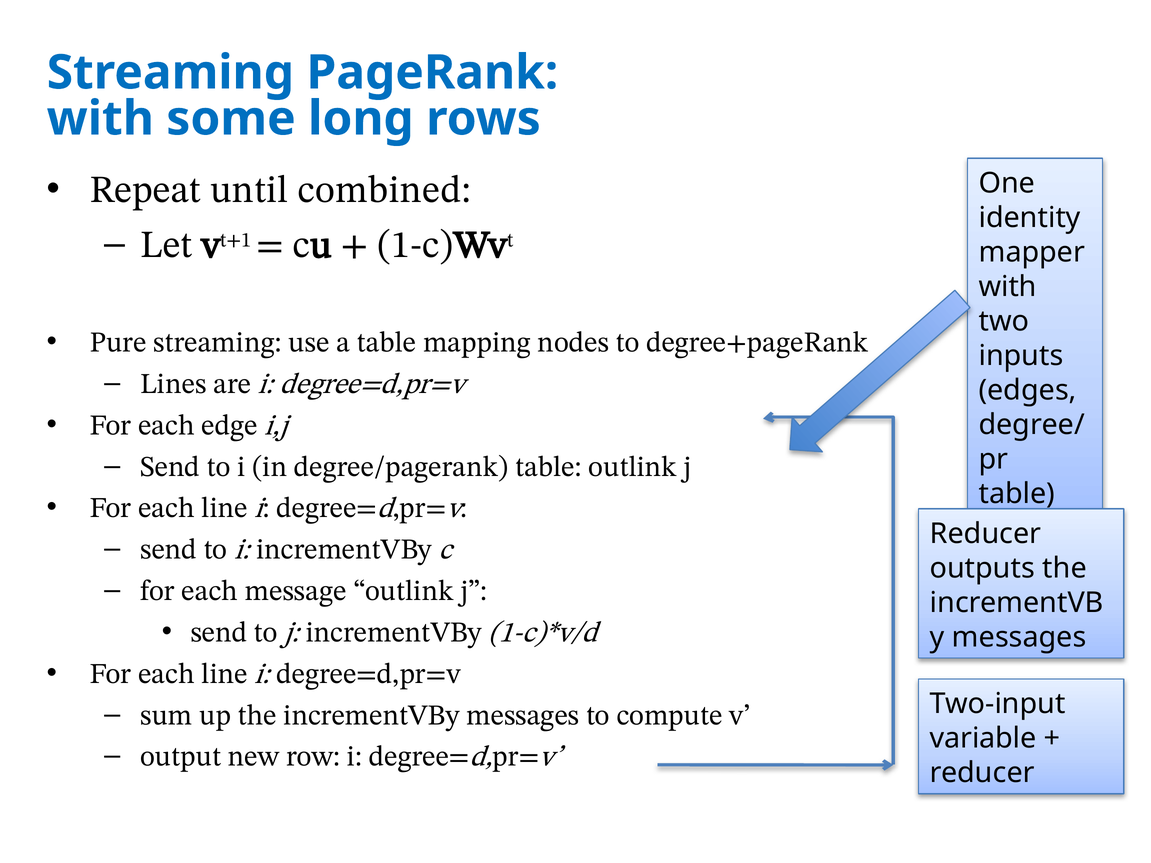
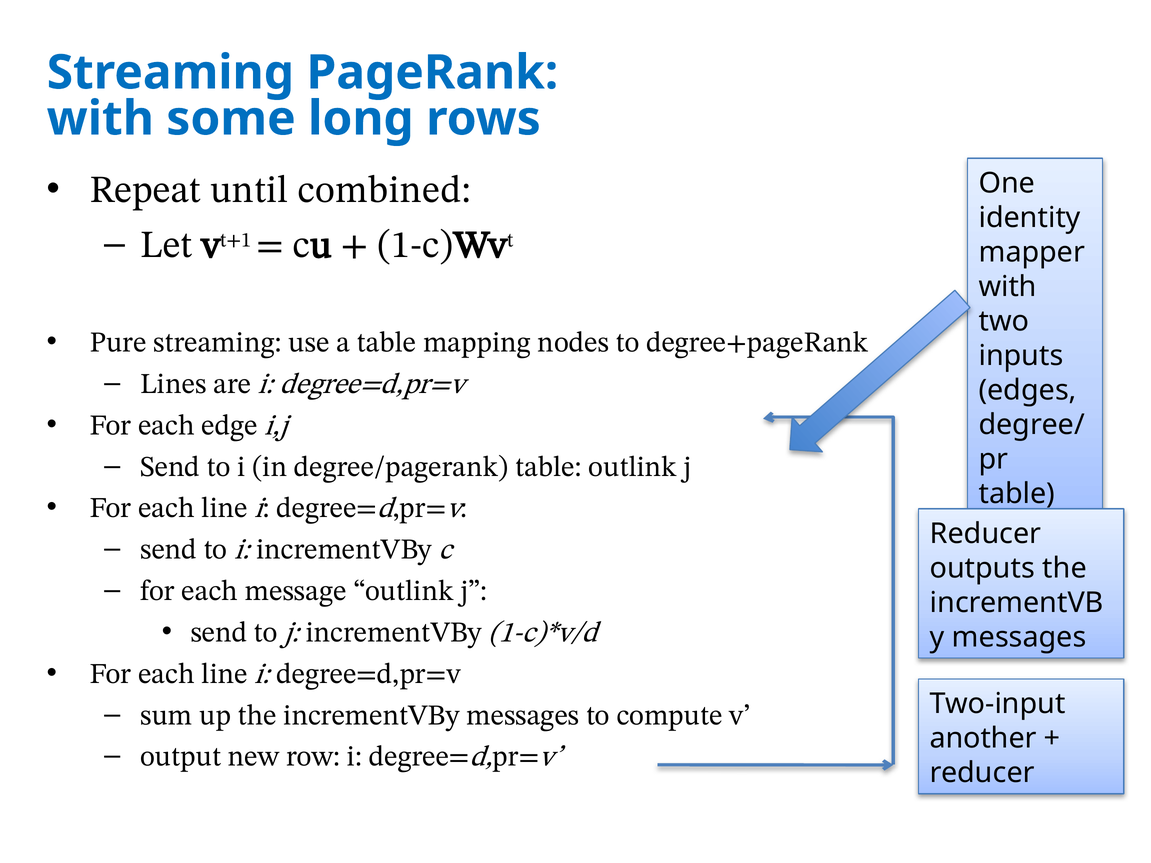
variable: variable -> another (983, 739)
